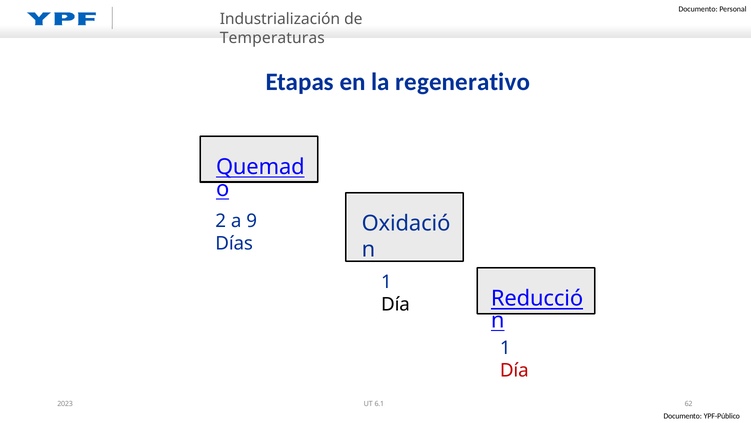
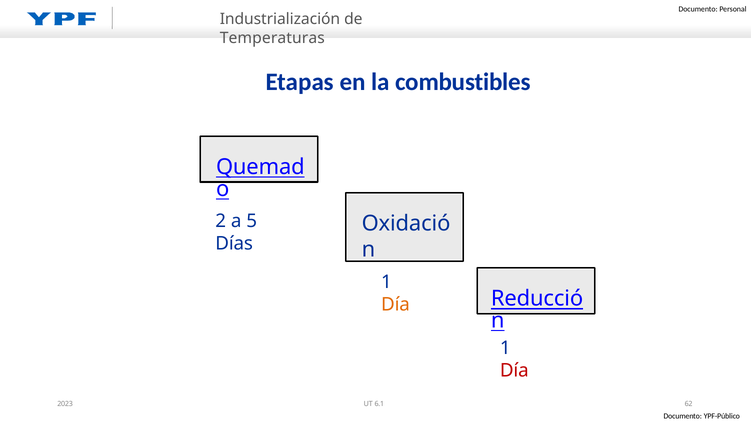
regenerativo: regenerativo -> combustibles (463, 82)
9: 9 -> 5 (252, 221)
Día colour: black -> orange (395, 304)
